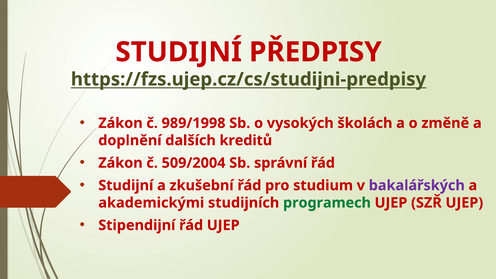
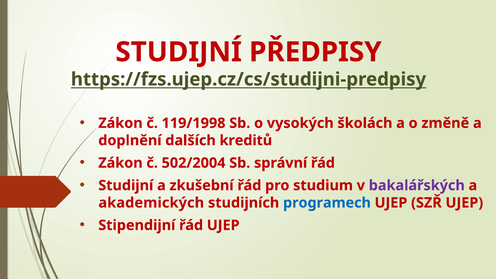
989/1998: 989/1998 -> 119/1998 (194, 123)
509/2004: 509/2004 -> 502/2004 (194, 163)
akademickými: akademickými -> akademických (151, 203)
programech colour: green -> blue (327, 203)
